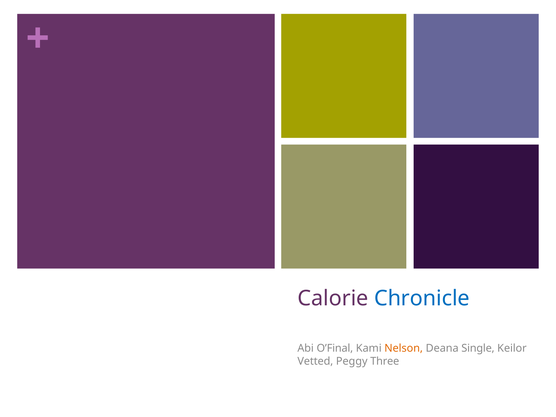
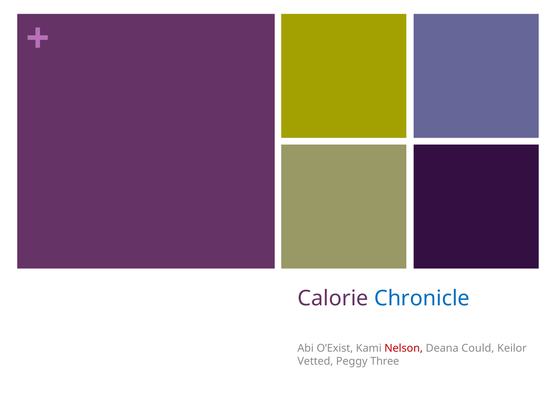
O’Final: O’Final -> O’Exist (335, 348)
Nelson colour: orange -> red (404, 348)
Single: Single -> Could (478, 348)
